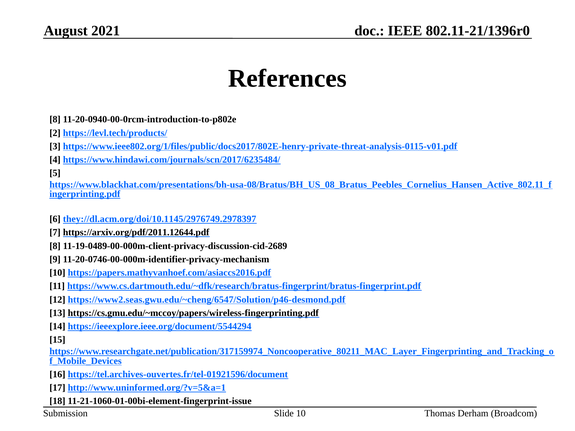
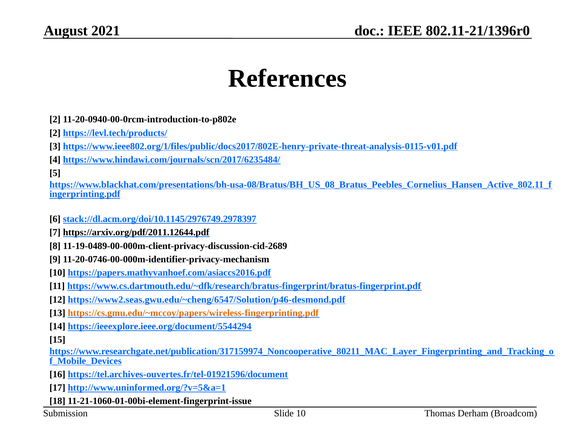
8: 8 -> 2 (55, 120)
they://dl.acm.org/doi/10.1145/2976749.2978397: they://dl.acm.org/doi/10.1145/2976749.2978397 -> stack://dl.acm.org/doi/10.1145/2976749.2978397 (160, 219)
https://cs.gmu.edu/~mccoy/papers/wireless-fingerprinting.pdf colour: black -> orange (193, 313)
